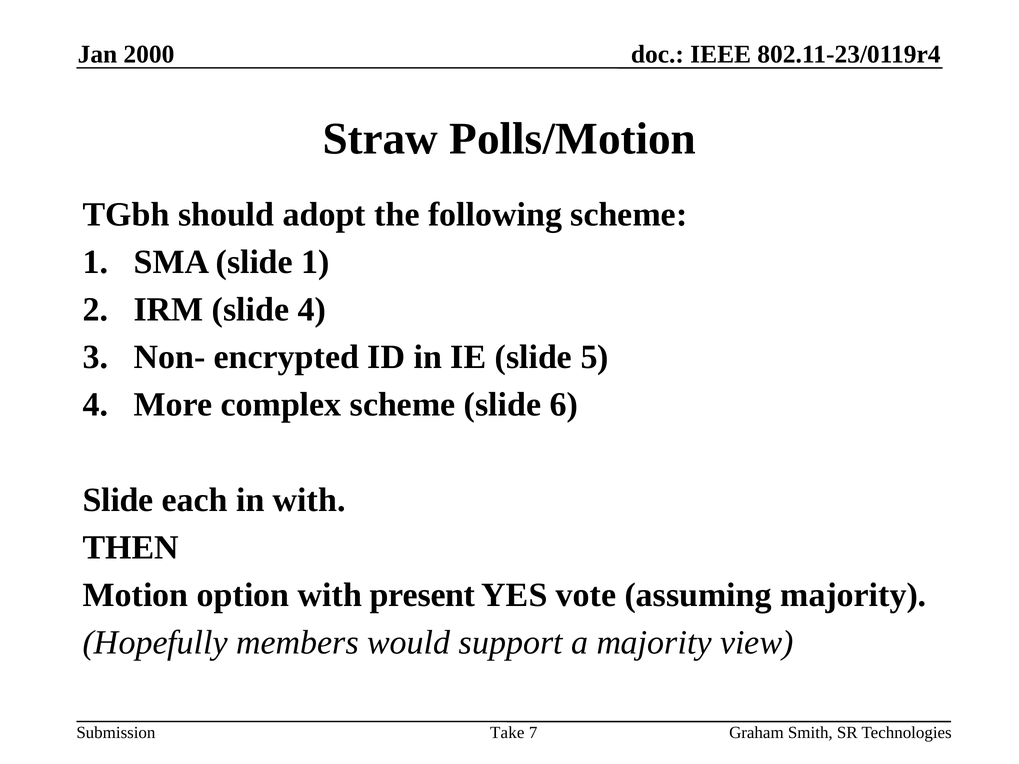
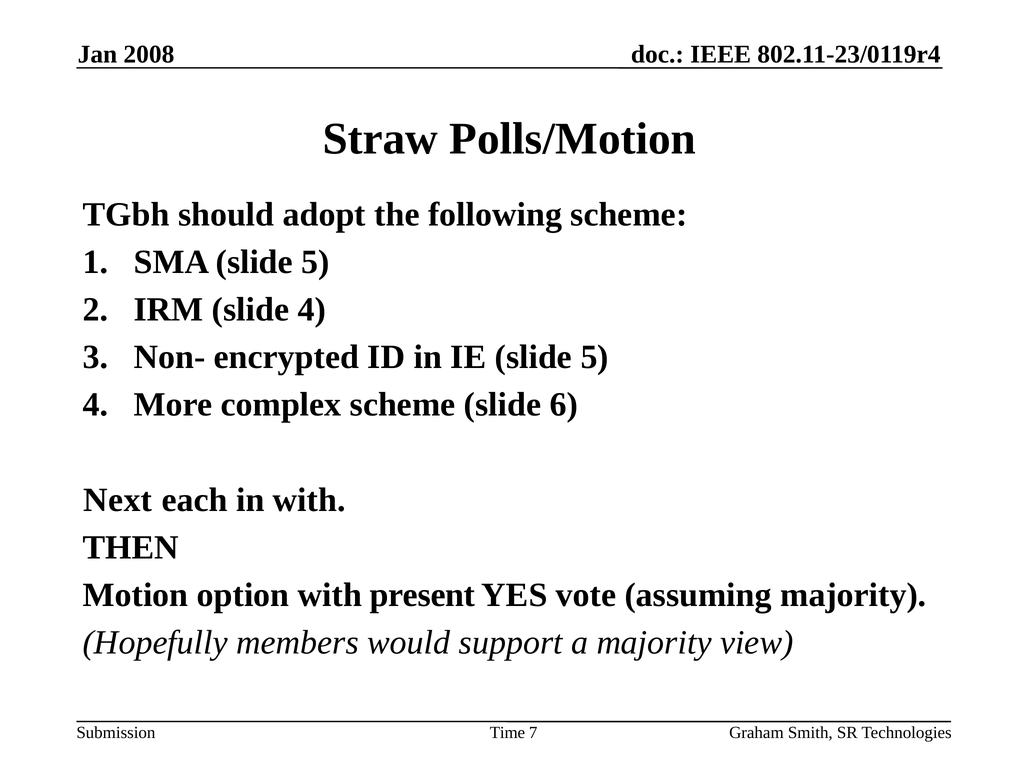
2000: 2000 -> 2008 (149, 54)
SMA slide 1: 1 -> 5 (316, 262)
Slide: Slide -> Next (118, 500)
Take: Take -> Time (507, 733)
